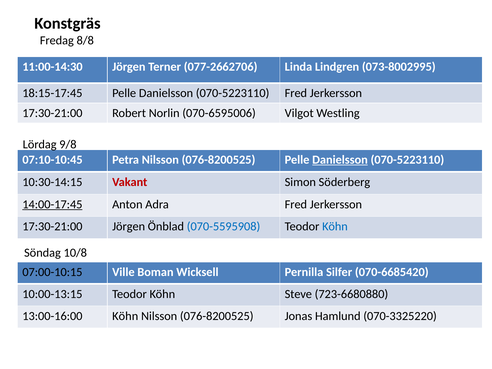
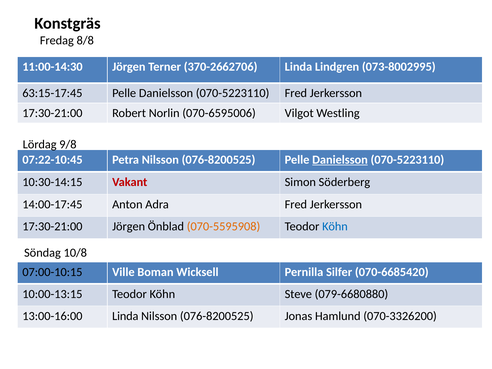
077-2662706: 077-2662706 -> 370-2662706 (221, 67)
18:15-17:45: 18:15-17:45 -> 63:15-17:45 (52, 93)
07:10-10:45: 07:10-10:45 -> 07:22-10:45 (52, 160)
14:00-17:45 underline: present -> none (52, 204)
070-5595908 colour: blue -> orange (224, 227)
723-6680880: 723-6680880 -> 079-6680880 (351, 294)
13:00-16:00 Köhn: Köhn -> Linda (125, 316)
070-3325220: 070-3325220 -> 070-3326200 (400, 316)
